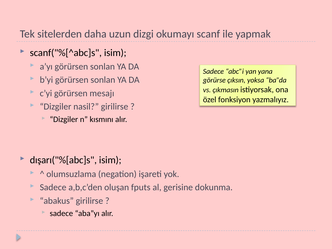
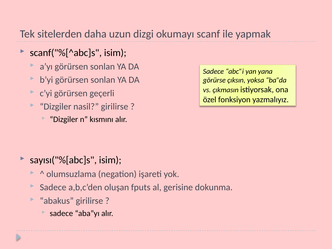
mesajı: mesajı -> geçerli (102, 93)
dışarı("%[abc]s: dışarı("%[abc]s -> sayısı("%[abc]s (63, 160)
